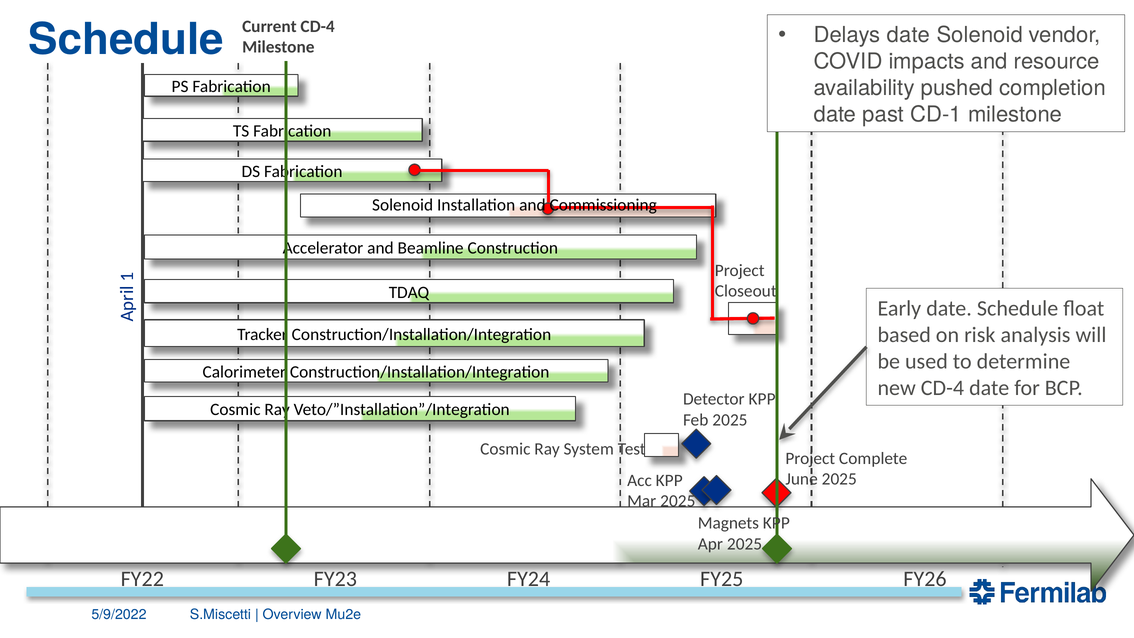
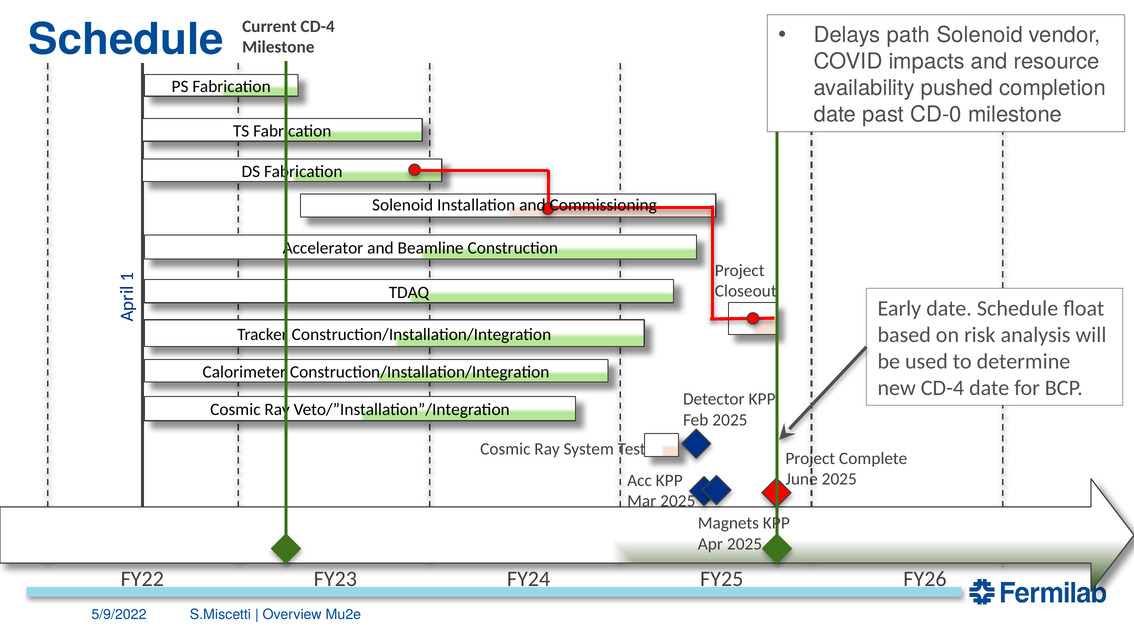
Delays date: date -> path (908, 35)
CD-1: CD-1 -> CD-0 (936, 114)
